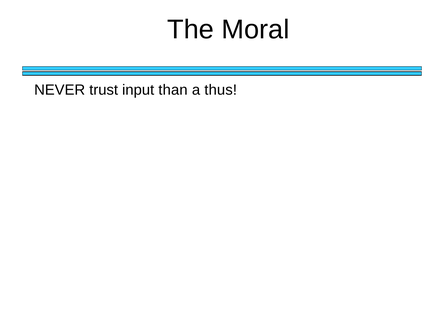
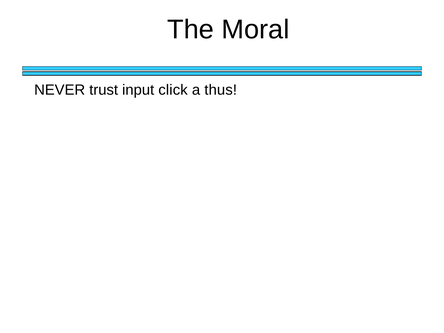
than: than -> click (173, 90)
